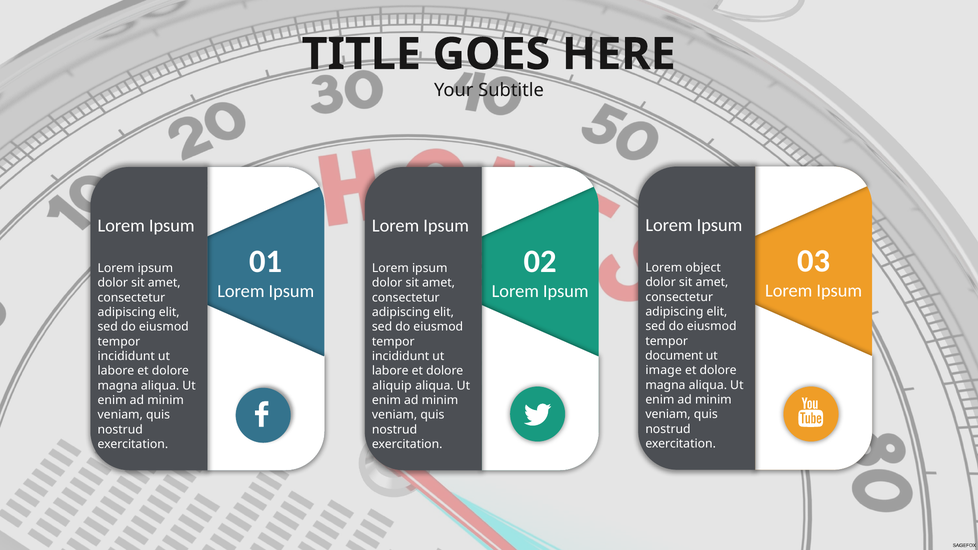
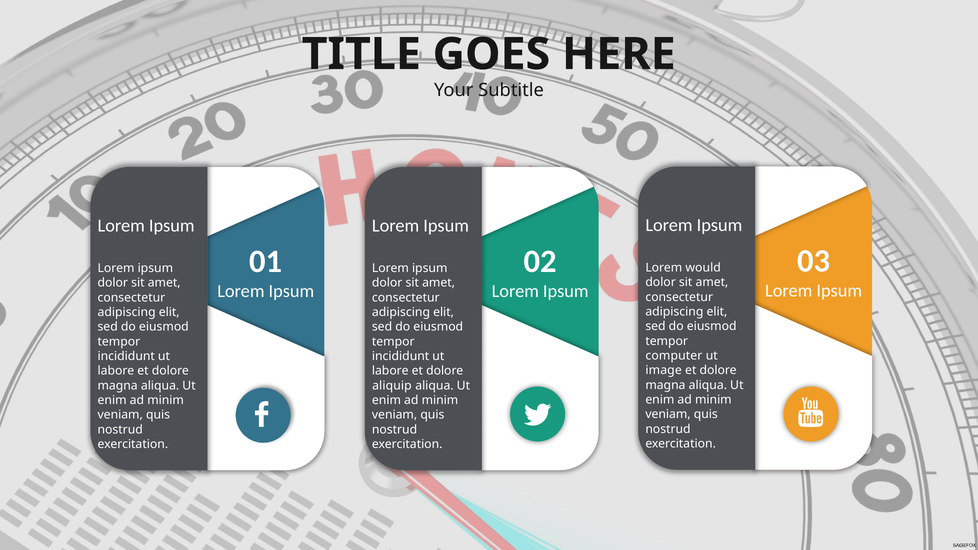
object: object -> would (703, 268)
document: document -> computer (674, 356)
